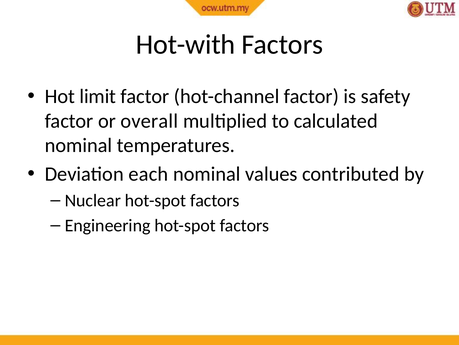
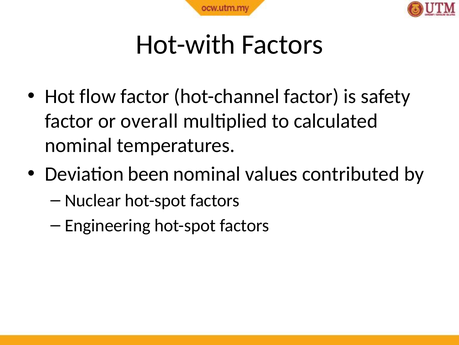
limit: limit -> flow (98, 96)
each: each -> been (149, 174)
